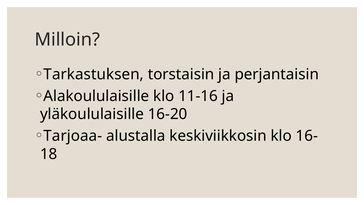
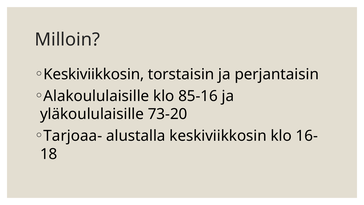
Tarkastuksen: Tarkastuksen -> Keskiviikkosin (94, 74)
11-16: 11-16 -> 85-16 (198, 96)
16-20: 16-20 -> 73-20 (168, 114)
